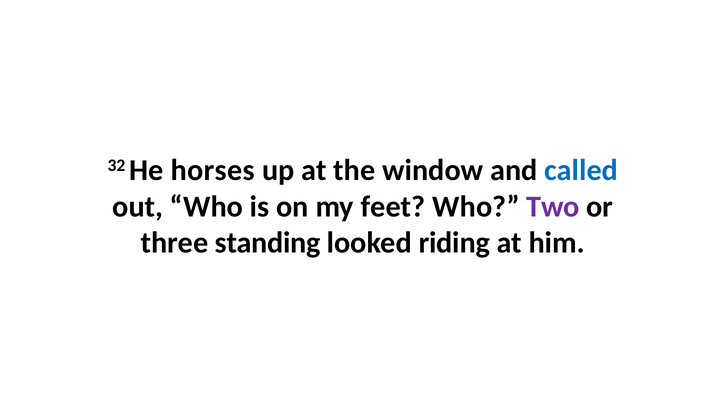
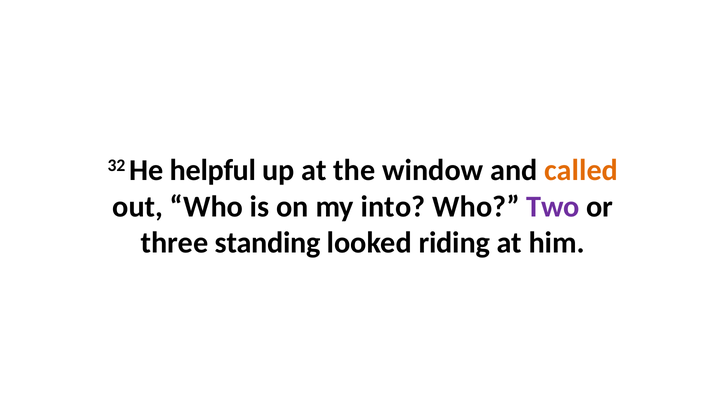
horses: horses -> helpful (213, 170)
called colour: blue -> orange (581, 170)
feet: feet -> into (393, 206)
